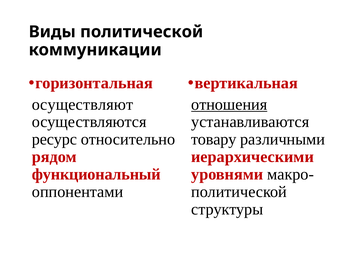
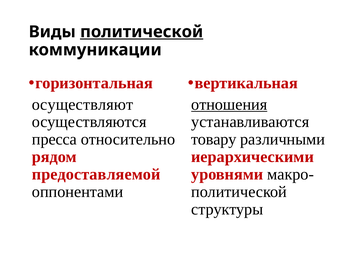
политической underline: none -> present (142, 32)
ресурс: ресурс -> пресса (54, 139)
функциональный: функциональный -> предоставляемой (96, 174)
